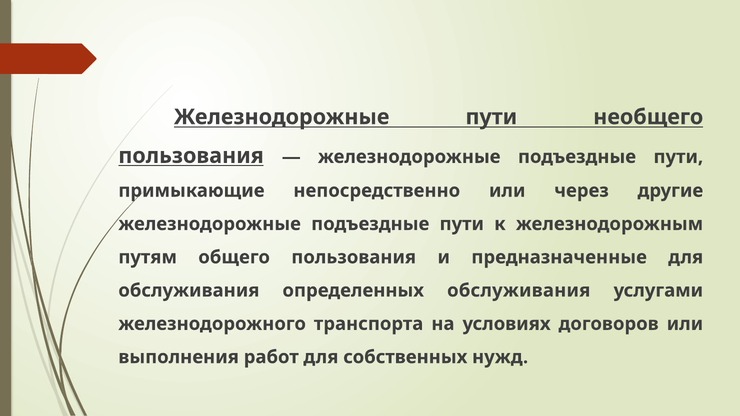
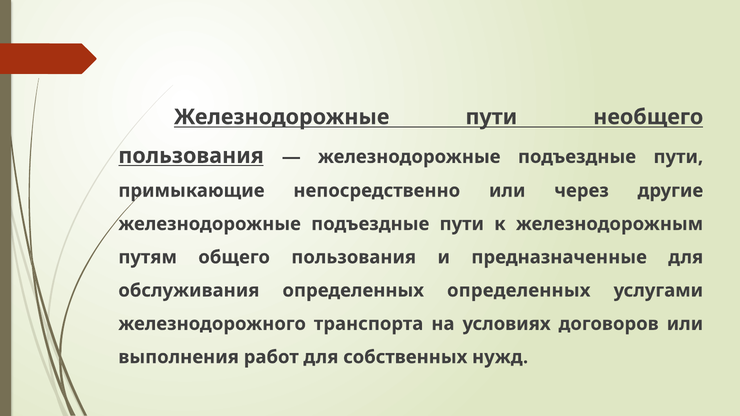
определенных обслуживания: обслуживания -> определенных (519, 291)
